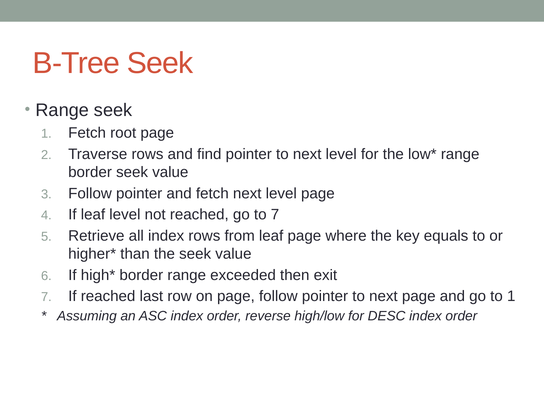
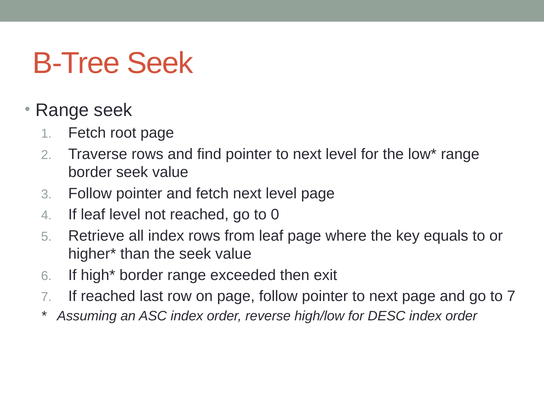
to 7: 7 -> 0 (275, 215)
to 1: 1 -> 7 (511, 296)
